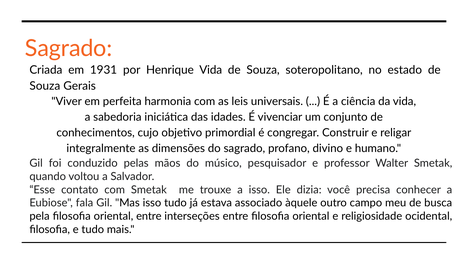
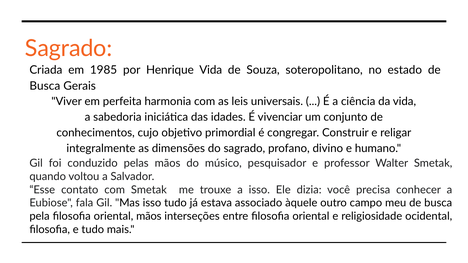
1931: 1931 -> 1985 (104, 70)
Souza: Souza -> Busca (45, 86)
oriental entre: entre -> mãos (149, 216)
